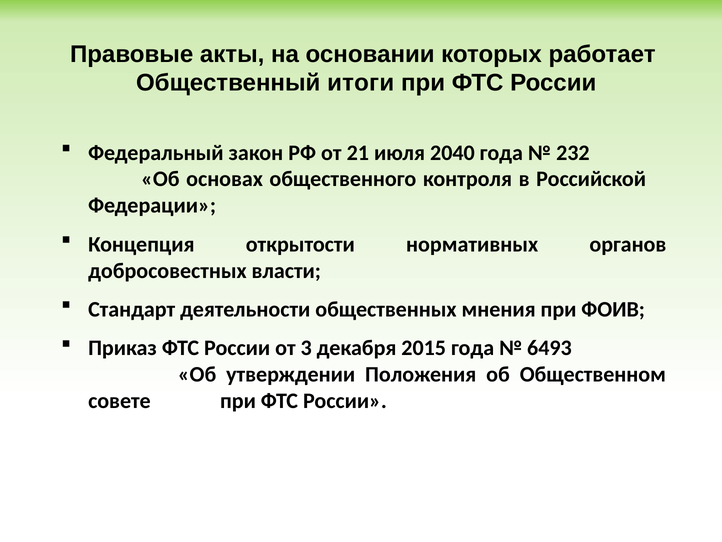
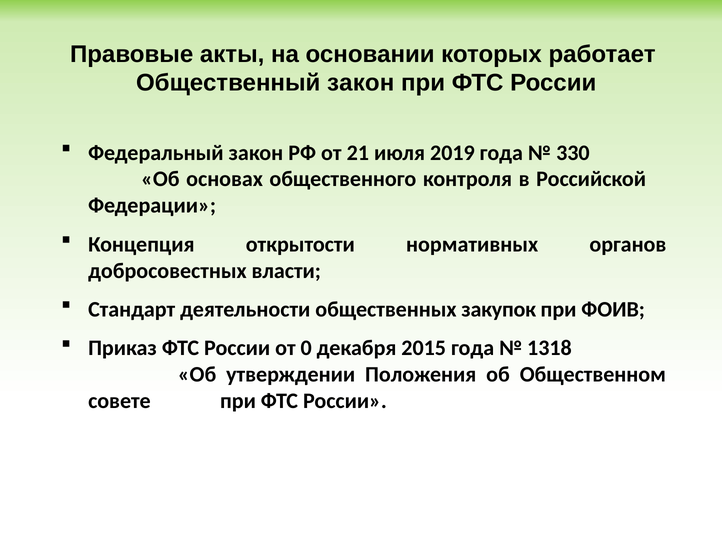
Общественный итоги: итоги -> закон (361, 83)
2040: 2040 -> 2019 (452, 153)
232: 232 -> 330 (573, 153)
мнения: мнения -> закупок (499, 309)
3: 3 -> 0 (306, 348)
6493: 6493 -> 1318 (549, 348)
